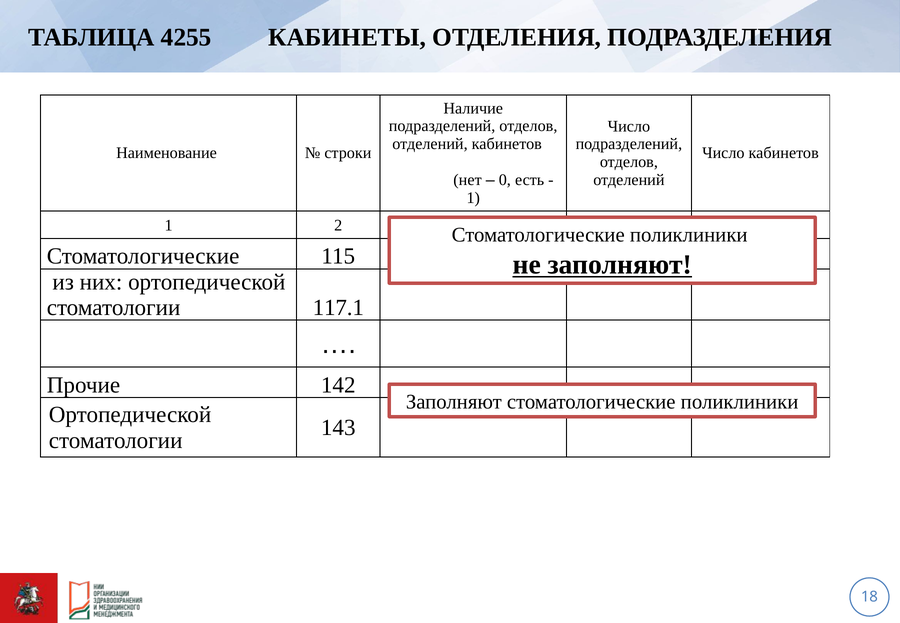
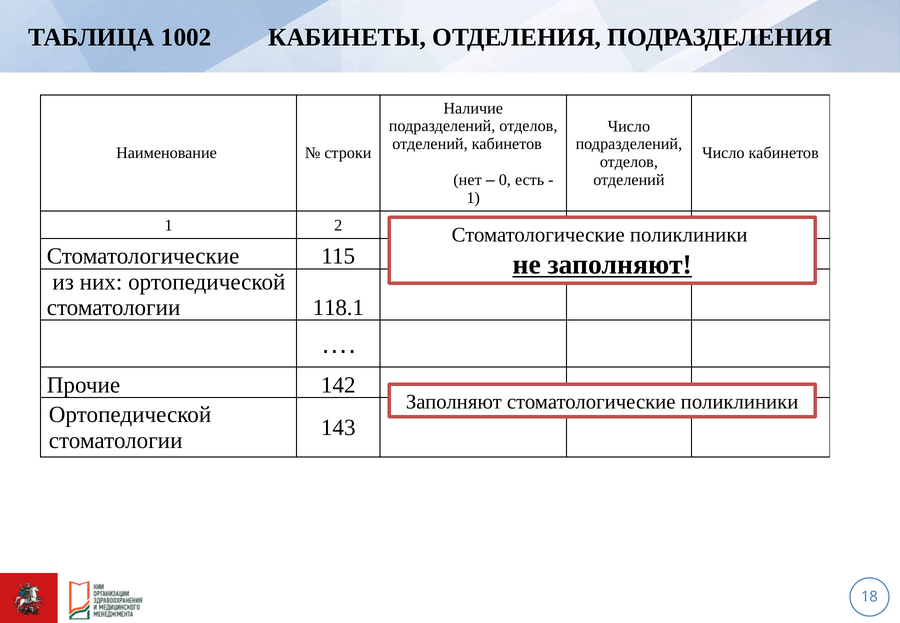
4255: 4255 -> 1002 (186, 37)
117.1: 117.1 -> 118.1 (338, 308)
